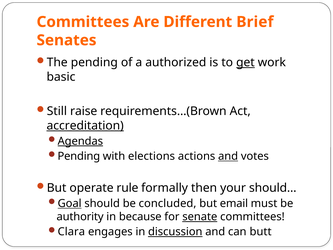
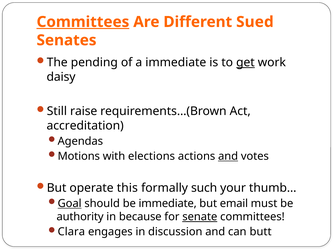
Committees underline: none -> present (83, 22)
Brief: Brief -> Sued (255, 22)
a authorized: authorized -> immediate (176, 62)
basic: basic -> daisy (61, 77)
accreditation underline: present -> none (85, 125)
Agendas underline: present -> none (80, 141)
Pending: Pending -> Motions (79, 156)
rule: rule -> this (127, 188)
then: then -> such (204, 188)
should…: should… -> thumb… (273, 188)
be concluded: concluded -> immediate (168, 203)
discussion underline: present -> none (175, 232)
